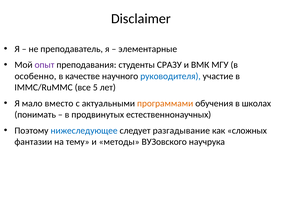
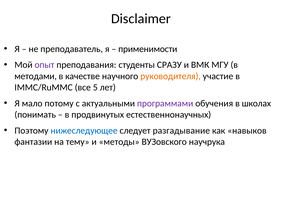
элементарные: элементарные -> применимости (148, 49)
особенно: особенно -> методами (36, 76)
руководителя colour: blue -> orange (170, 76)
вместо: вместо -> потому (59, 104)
программами colour: orange -> purple (165, 104)
сложных: сложных -> навыков (247, 131)
